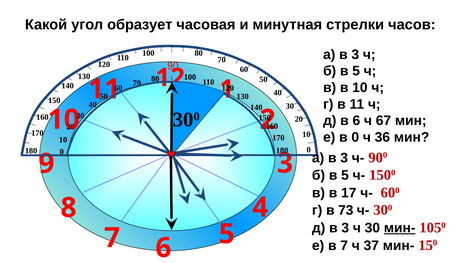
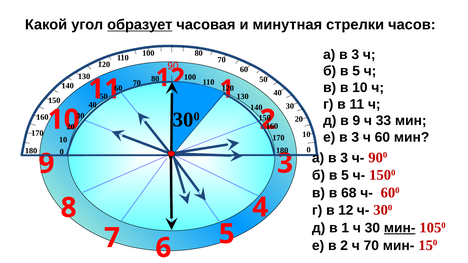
образует underline: none -> present (140, 25)
в 6: 6 -> 9 (356, 121)
67: 67 -> 33 (383, 121)
е в 0: 0 -> 3 (355, 137)
ч 36: 36 -> 60 (382, 137)
17: 17 -> 68 (349, 193)
в 73: 73 -> 12 (346, 211)
д в 3: 3 -> 1 (345, 228)
в 7: 7 -> 2 (344, 246)
ч 37: 37 -> 70 (371, 246)
